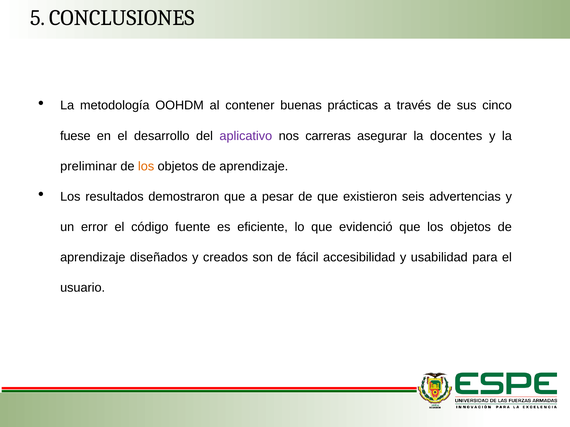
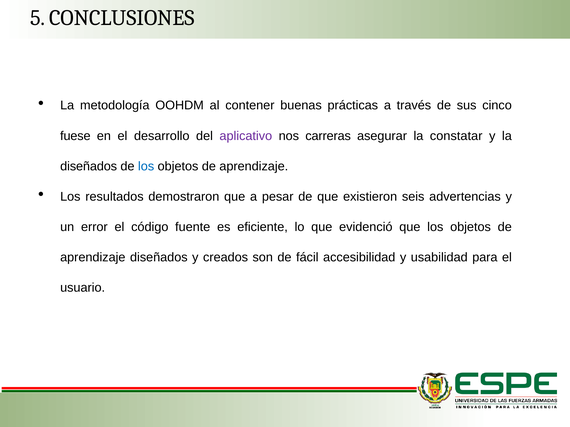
docentes: docentes -> constatar (456, 136)
preliminar: preliminar -> diseñados (89, 166)
los colour: orange -> blue (146, 166)
